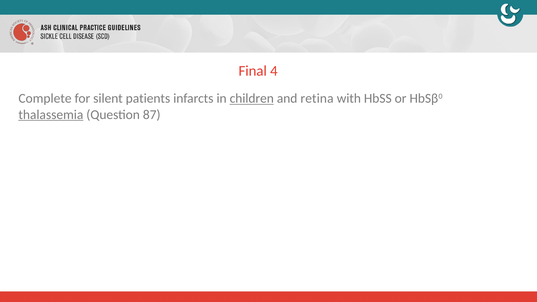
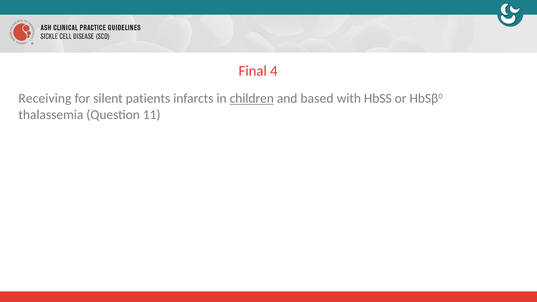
Complete: Complete -> Receiving (45, 99)
retina: retina -> based (317, 99)
thalassemia underline: present -> none (51, 115)
87: 87 -> 11 (152, 115)
